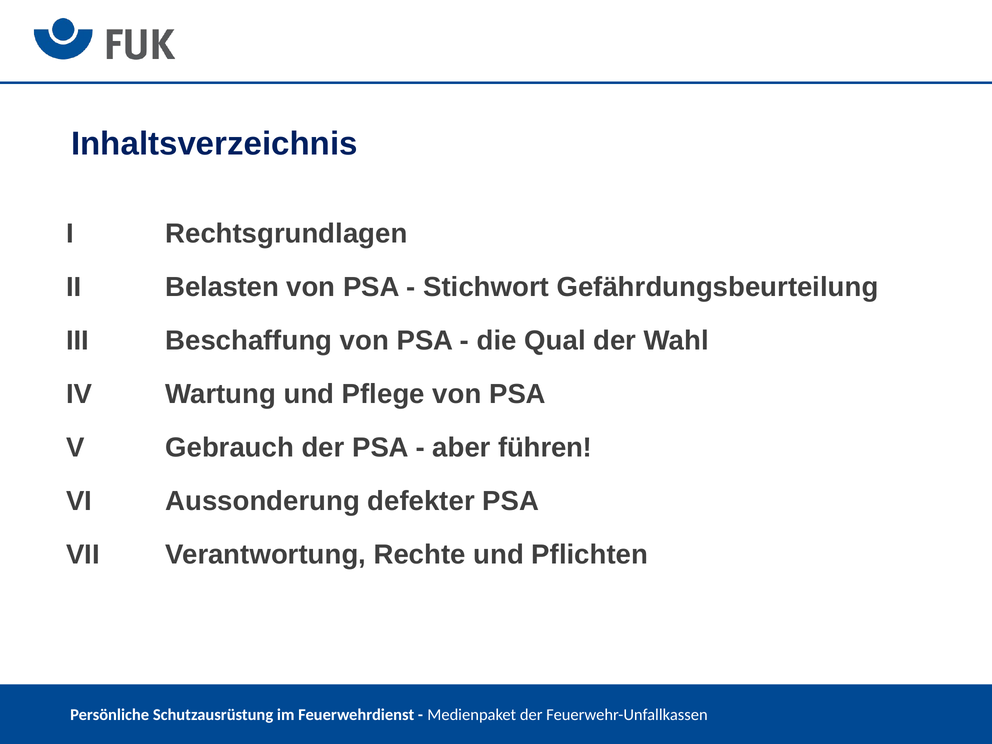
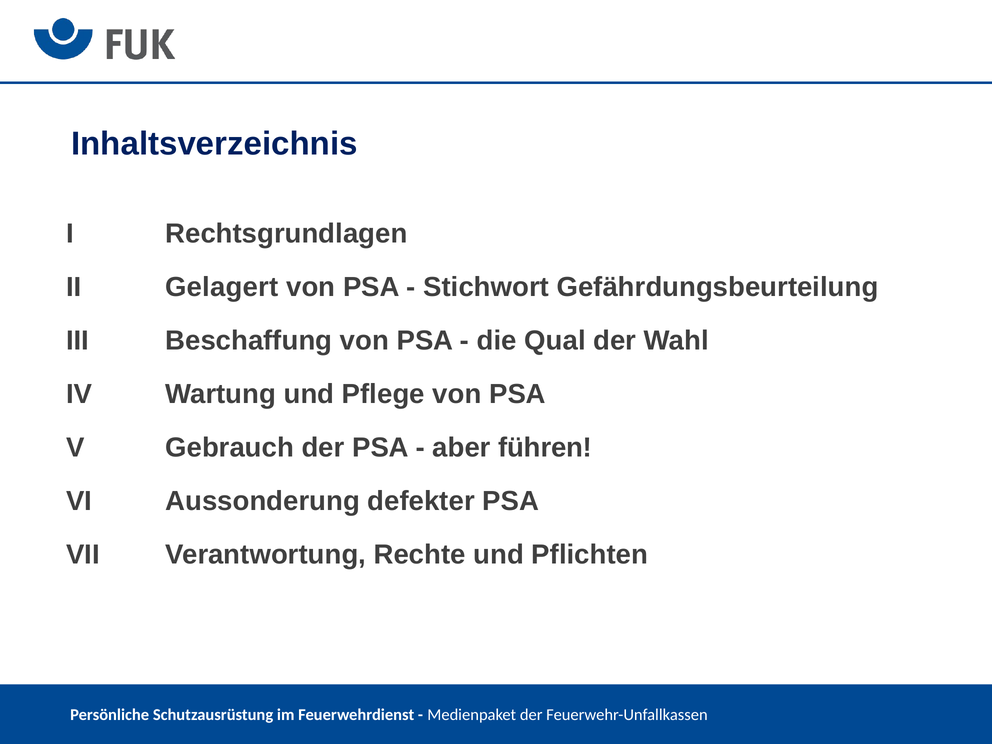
Belasten: Belasten -> Gelagert (222, 287)
